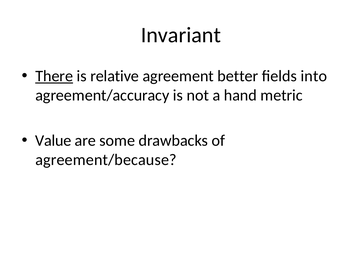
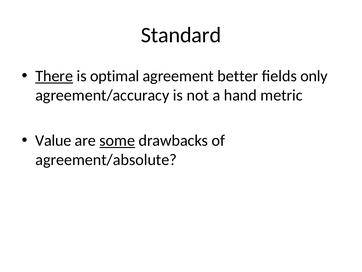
Invariant: Invariant -> Standard (181, 35)
relative: relative -> optimal (115, 76)
into: into -> only (314, 76)
some underline: none -> present (117, 140)
agreement/because: agreement/because -> agreement/absolute (106, 160)
